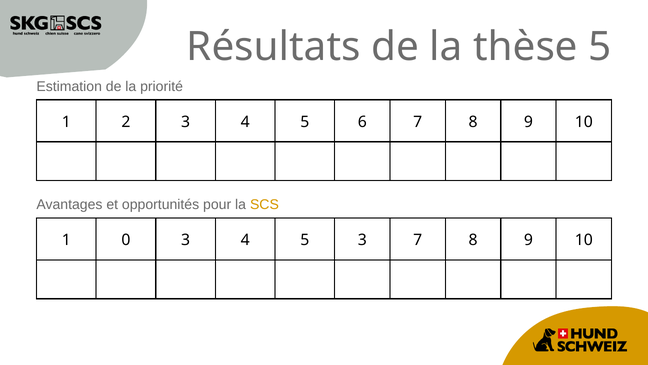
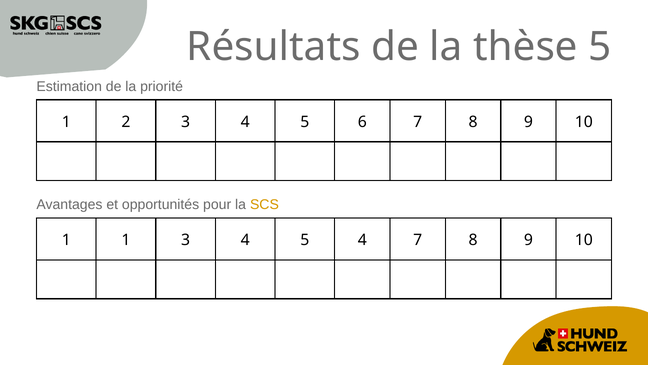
1 0: 0 -> 1 (126, 240)
5 3: 3 -> 4 (362, 240)
